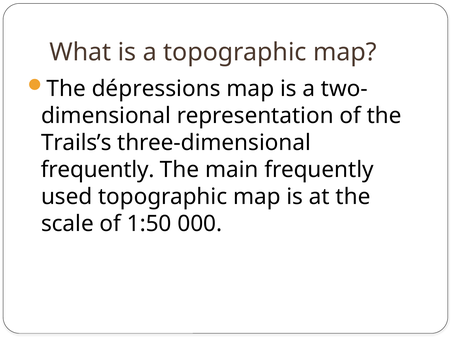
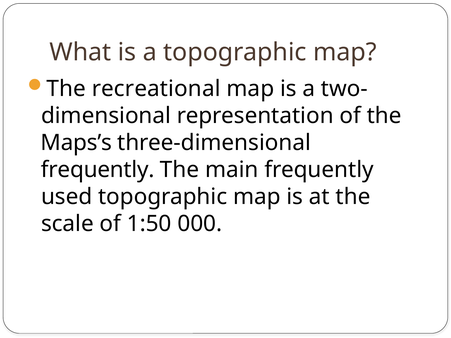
dépressions: dépressions -> recreational (156, 89)
Trails’s: Trails’s -> Maps’s (76, 143)
